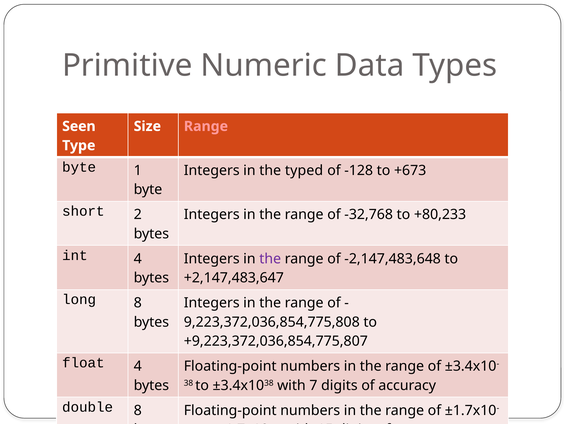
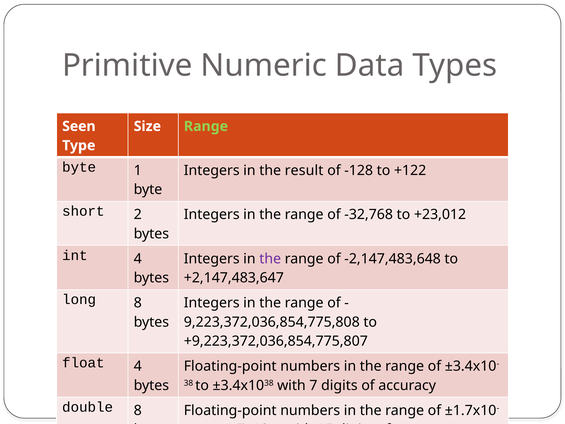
Range colour: pink -> light green (206, 126)
typed: typed -> result (304, 170)
+673: +673 -> +122 (410, 170)
+80,233: +80,233 -> +23,012 (440, 214)
